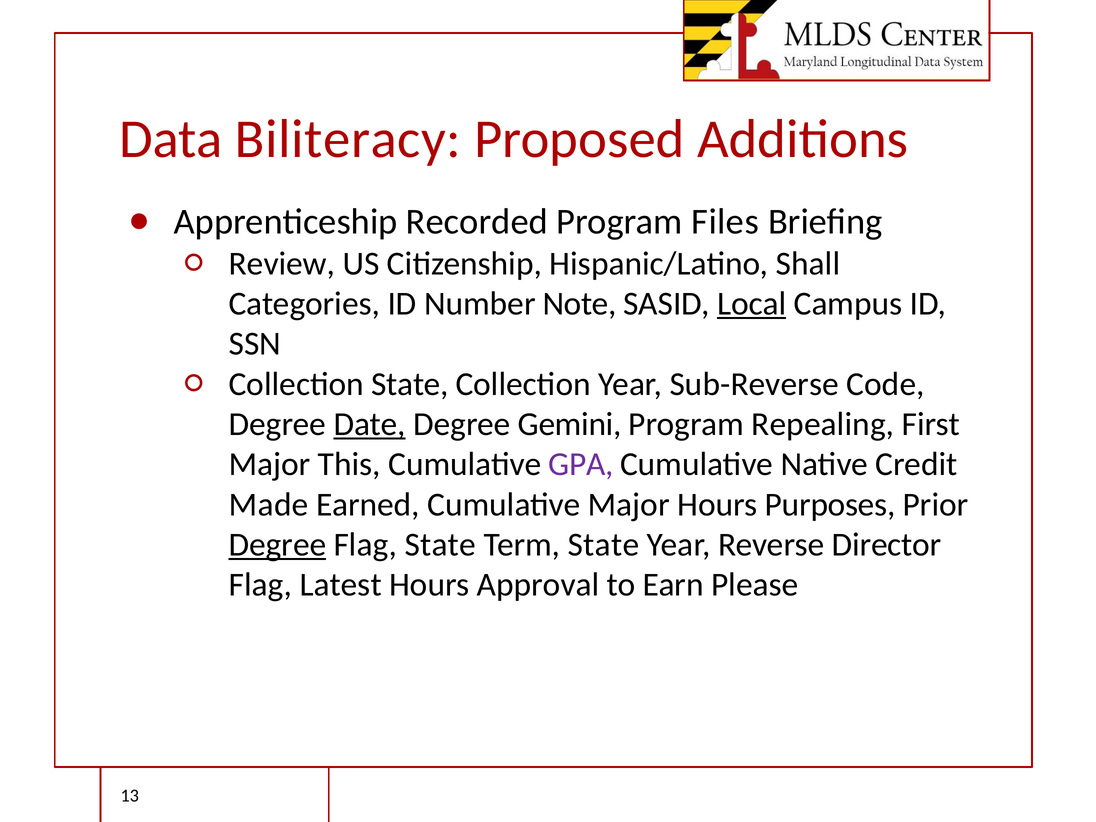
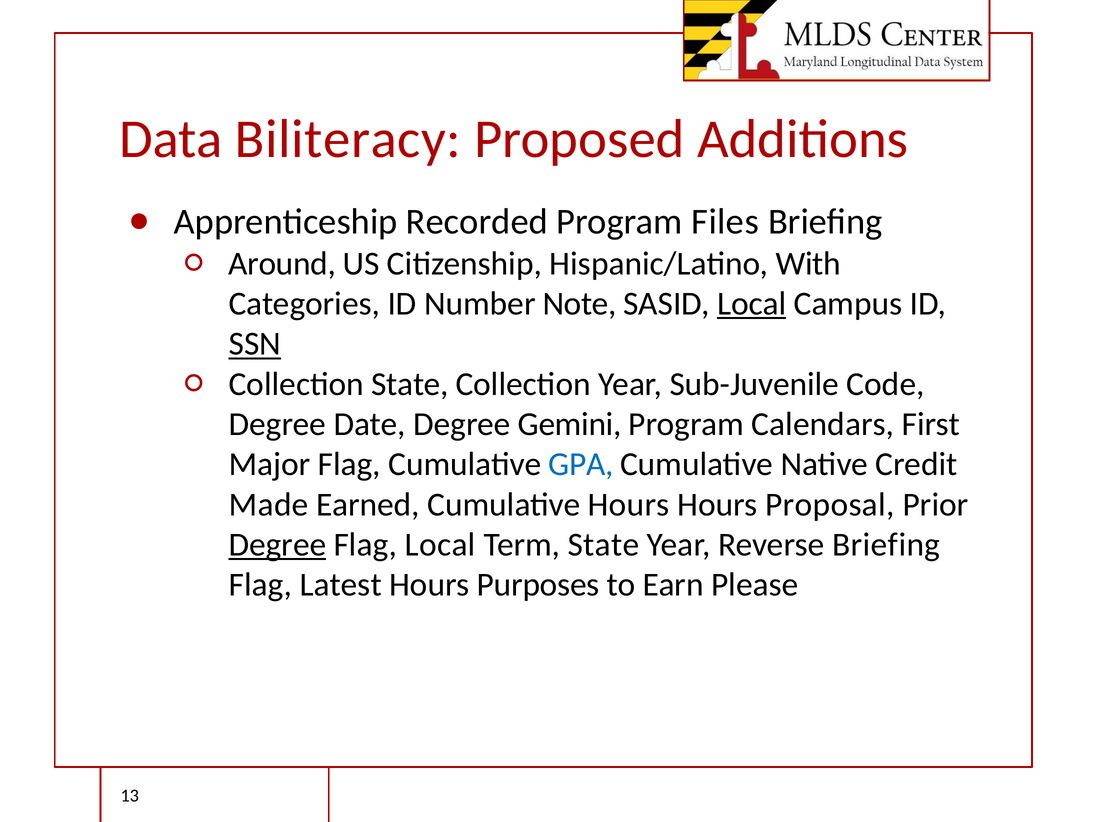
Review: Review -> Around (282, 264)
Shall: Shall -> With (808, 264)
SSN underline: none -> present (255, 344)
Sub-Reverse: Sub-Reverse -> Sub-Juvenile (754, 384)
Date underline: present -> none (370, 424)
Repealing: Repealing -> Calendars (823, 424)
Major This: This -> Flag (349, 464)
GPA colour: purple -> blue (581, 464)
Cumulative Major: Major -> Hours (629, 505)
Purposes: Purposes -> Proposal (830, 505)
Flag State: State -> Local (440, 545)
Reverse Director: Director -> Briefing (886, 545)
Approval: Approval -> Purposes (538, 585)
